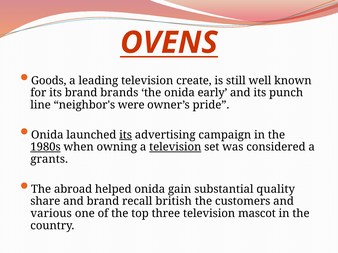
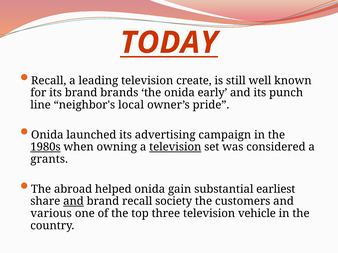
OVENS: OVENS -> TODAY (169, 43)
Goods: Goods -> Recall (49, 81)
were: were -> local (131, 105)
its underline: present -> none (126, 135)
quality: quality -> earliest (276, 189)
and underline: none -> present (73, 202)
british: british -> society (174, 202)
mascot: mascot -> vehicle (257, 214)
